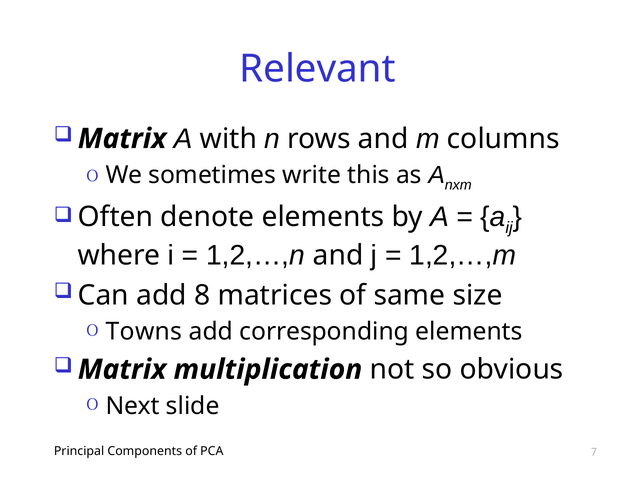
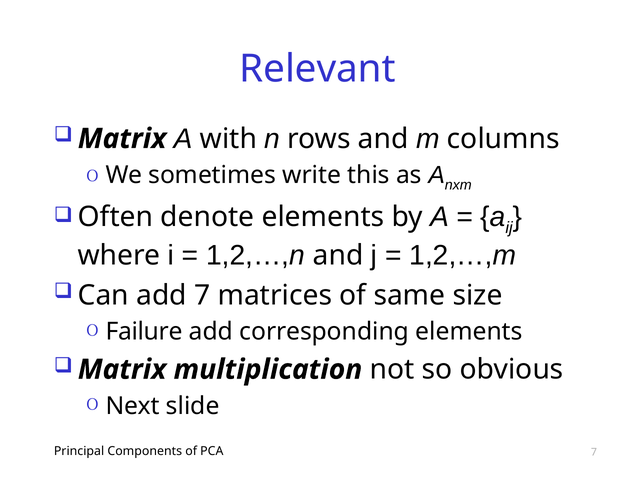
add 8: 8 -> 7 (202, 295)
Towns: Towns -> Failure (144, 331)
